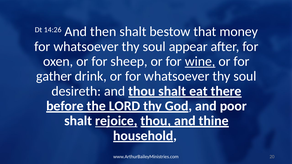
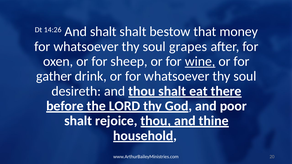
And then: then -> shalt (103, 32)
appear: appear -> grapes (188, 47)
rejoice underline: present -> none (116, 121)
